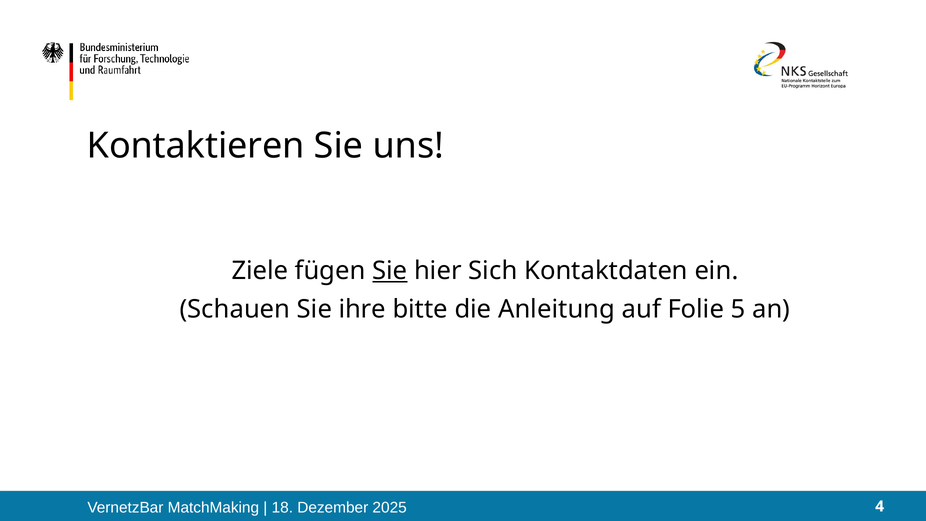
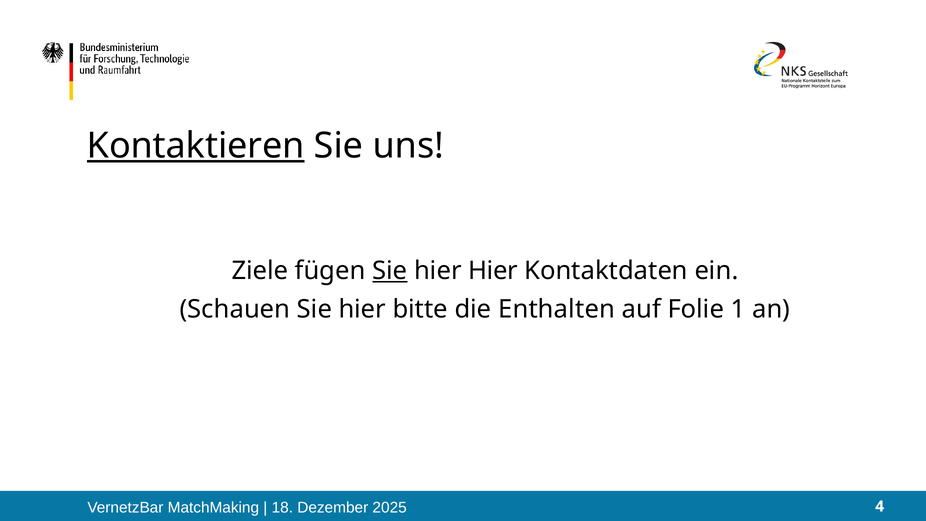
Kontaktieren underline: none -> present (196, 146)
hier Sich: Sich -> Hier (493, 271)
Schauen Sie ihre: ihre -> hier (362, 309)
Anleitung: Anleitung -> Enthalten (557, 309)
5: 5 -> 1 (738, 309)
